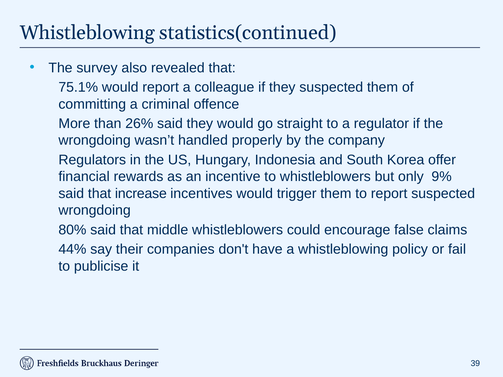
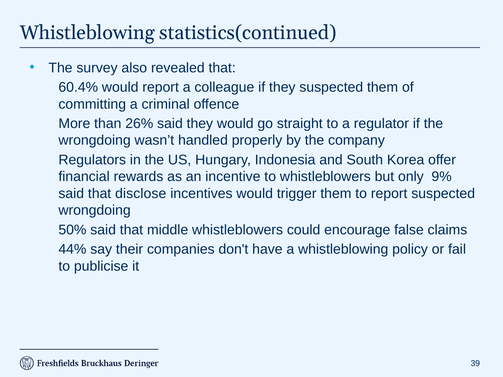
75.1%: 75.1% -> 60.4% (78, 87)
increase: increase -> disclose (141, 194)
80%: 80% -> 50% (72, 230)
